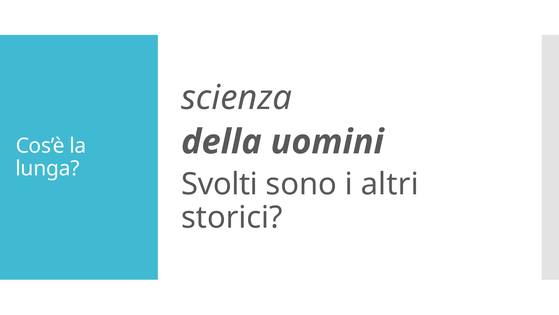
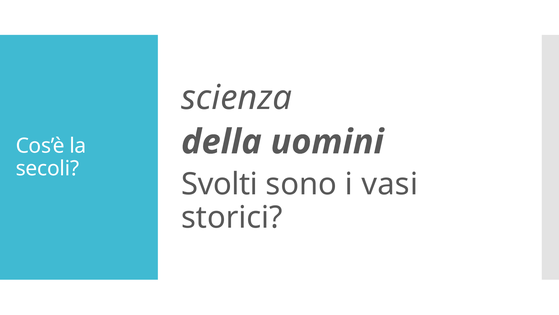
lunga: lunga -> secoli (47, 168)
altri: altri -> vasi (390, 184)
